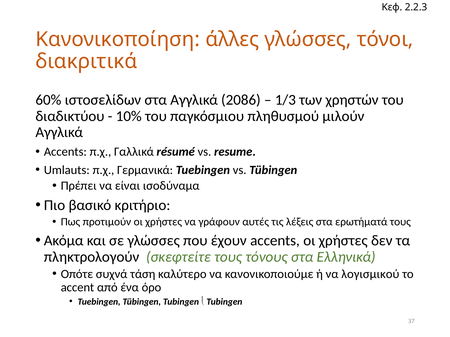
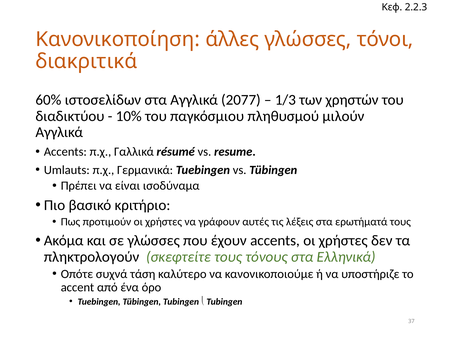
2086: 2086 -> 2077 (241, 100)
λογισμικού: λογισμικού -> υποστήριζε (370, 274)
